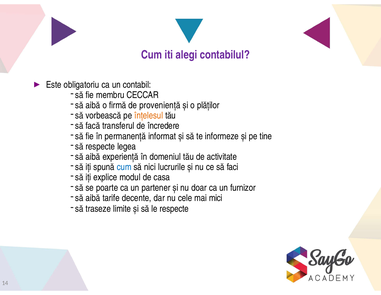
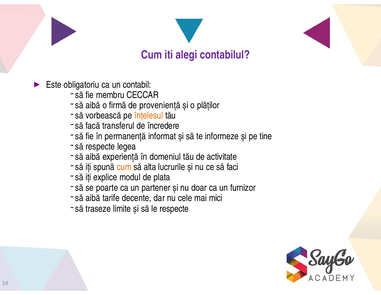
cum colour: blue -> orange (124, 167)
nici: nici -> alta (150, 167)
casa: casa -> plata (162, 177)
